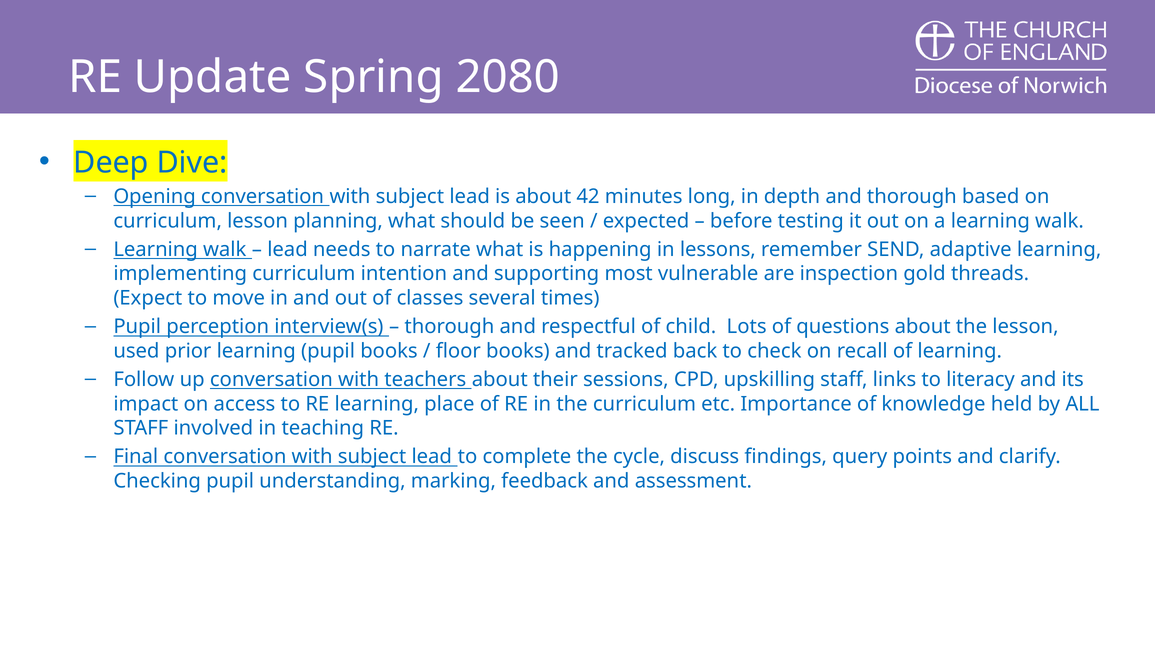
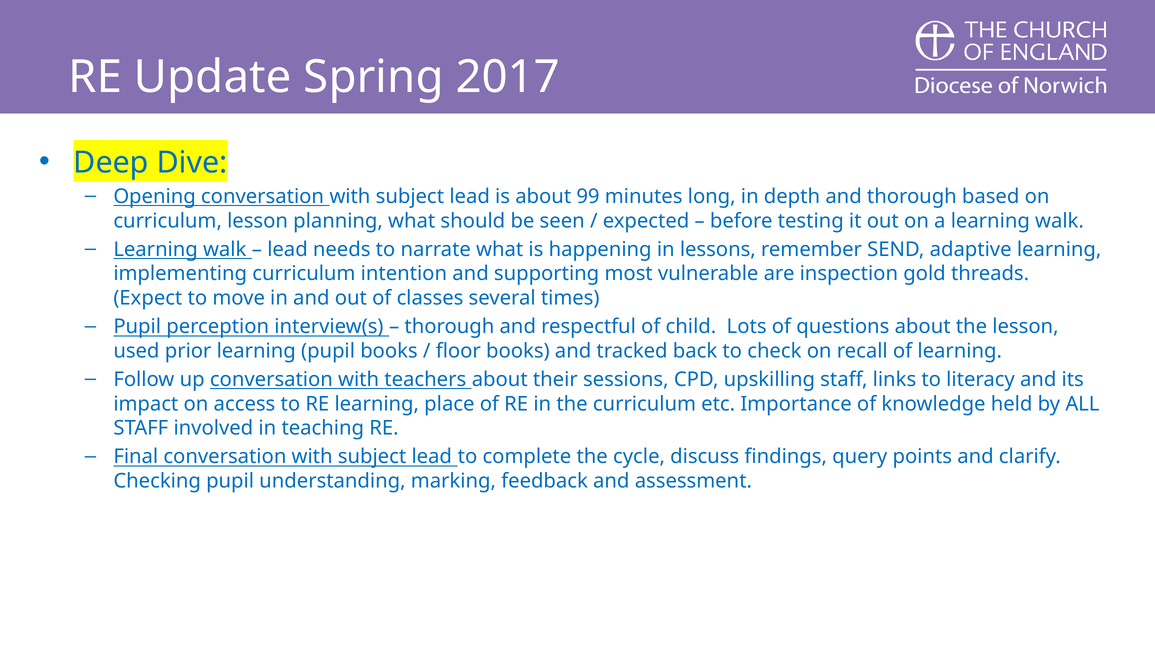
2080: 2080 -> 2017 (508, 77)
42: 42 -> 99 (588, 196)
